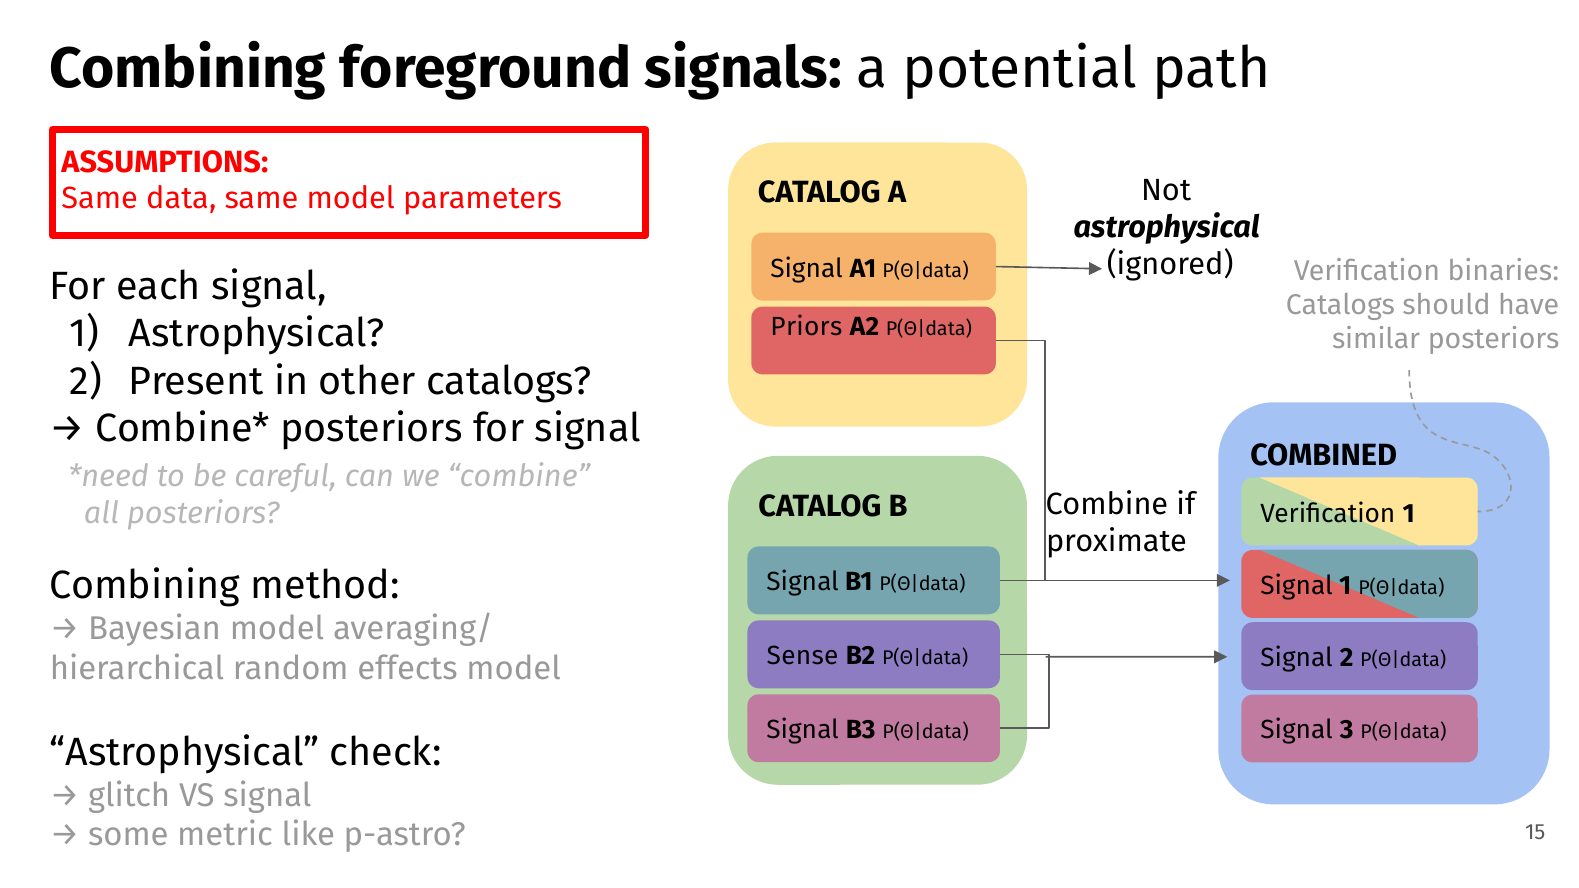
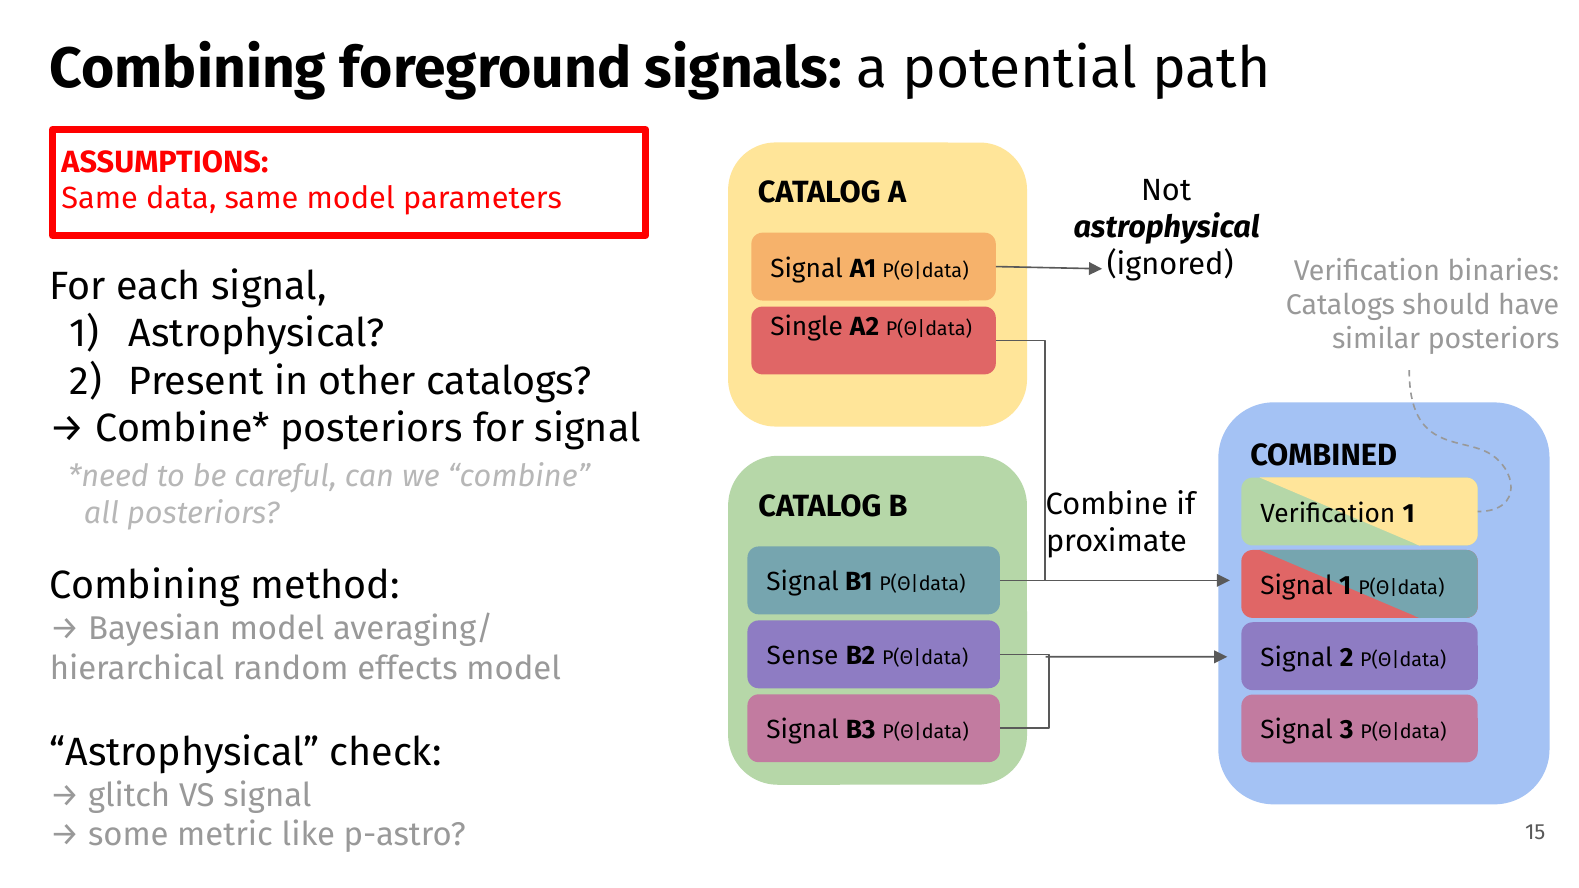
Priors: Priors -> Single (807, 327)
